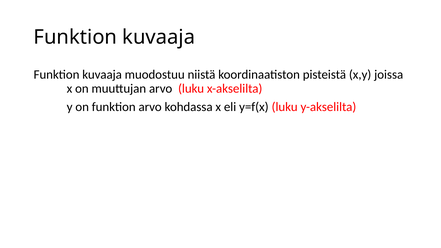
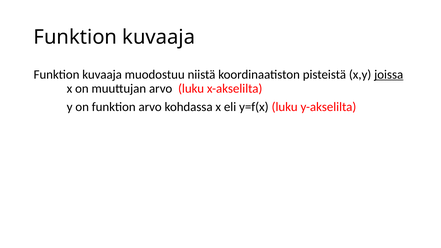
joissa underline: none -> present (389, 75)
